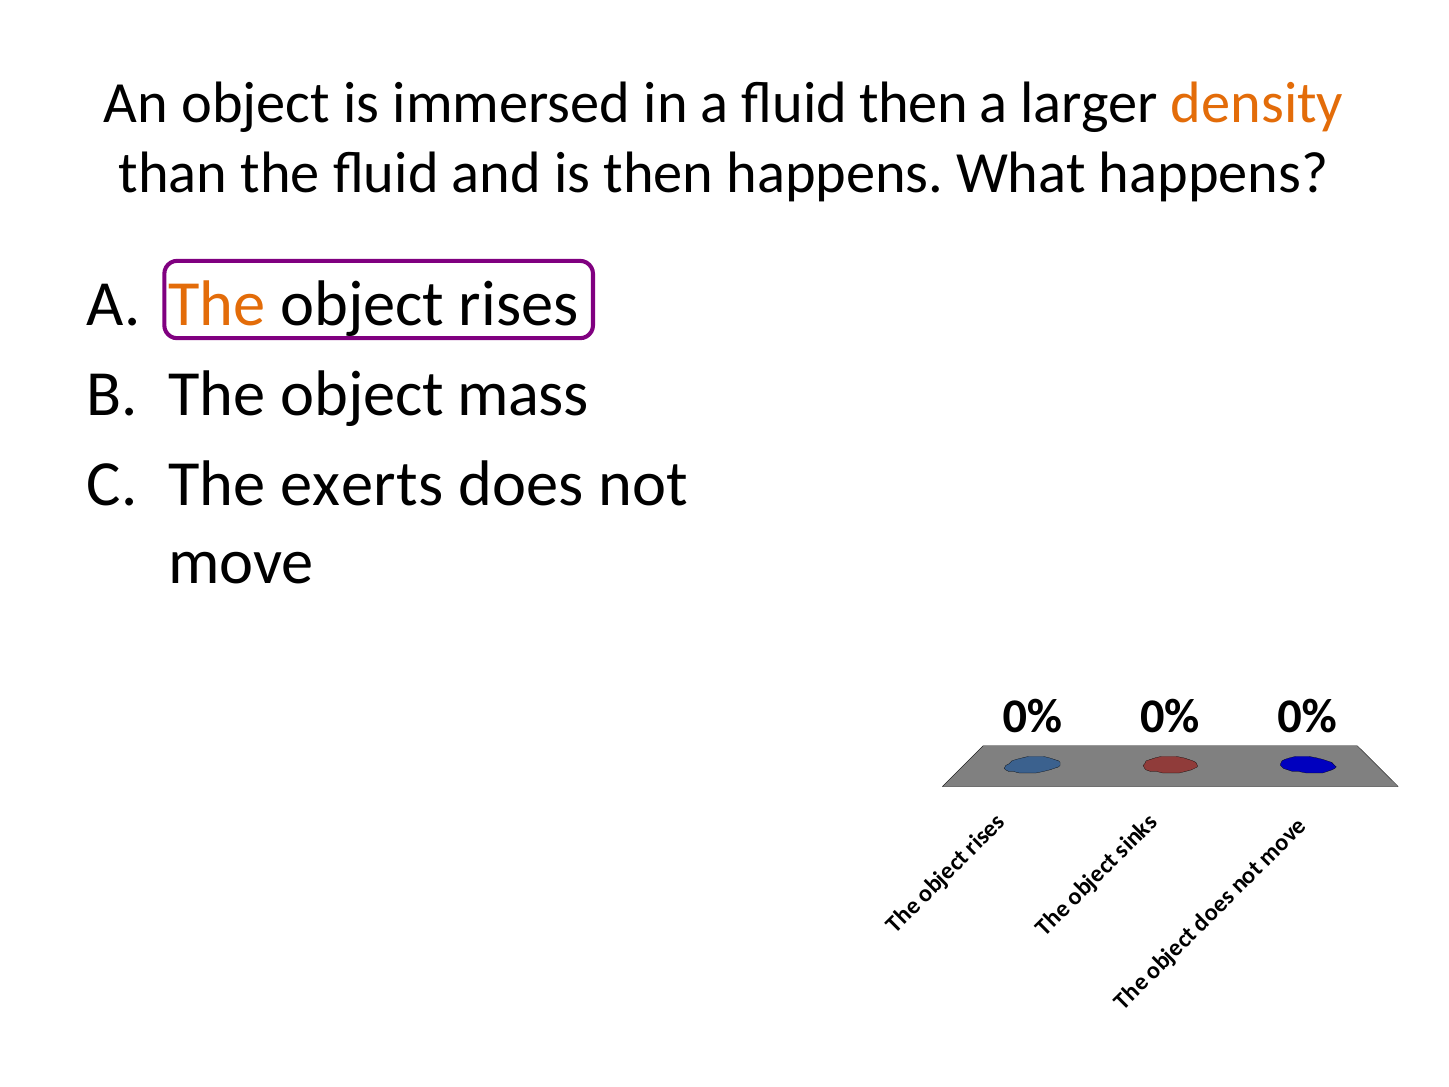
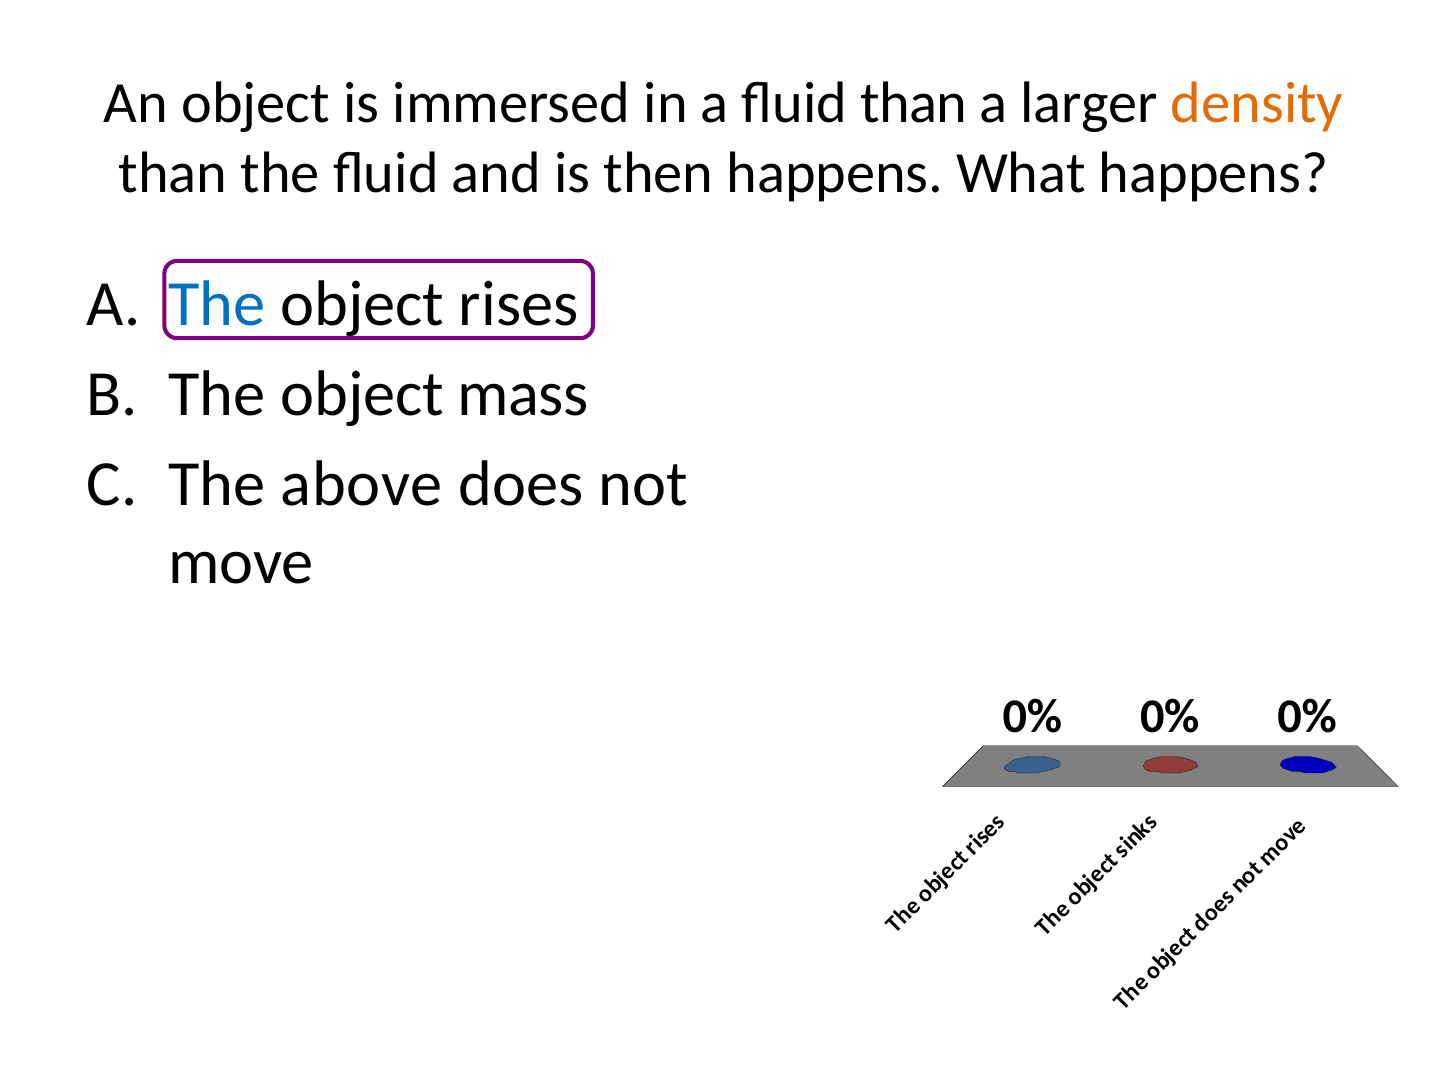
fluid then: then -> than (914, 103)
The colour: orange -> blue (217, 304)
exerts: exerts -> above (362, 484)
